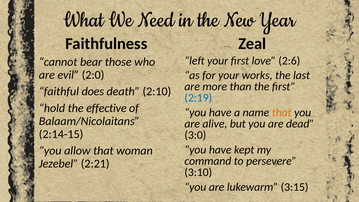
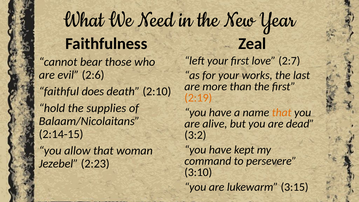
2:6: 2:6 -> 2:7 (289, 61)
2:0: 2:0 -> 2:6 (93, 75)
2:19 colour: blue -> orange (198, 98)
effective: effective -> supplies (106, 108)
3:0: 3:0 -> 3:2 (195, 135)
2:21: 2:21 -> 2:23 (95, 164)
